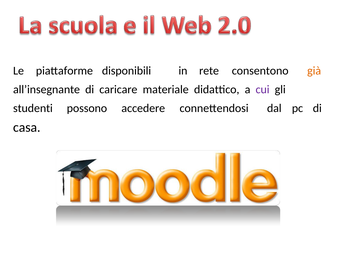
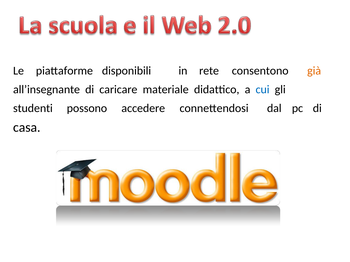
cui colour: purple -> blue (263, 90)
